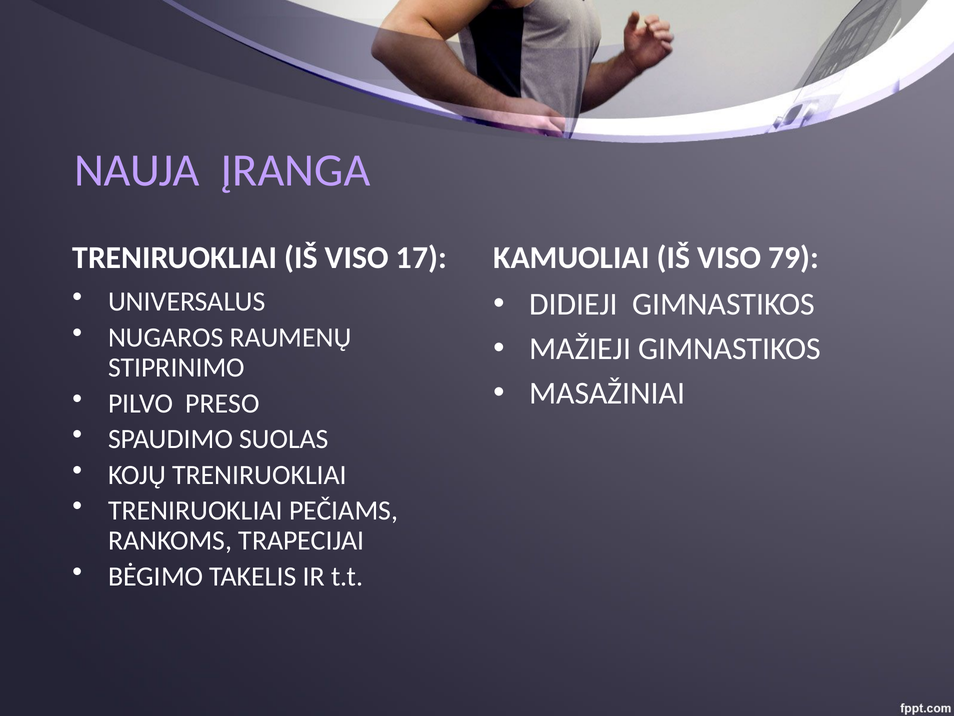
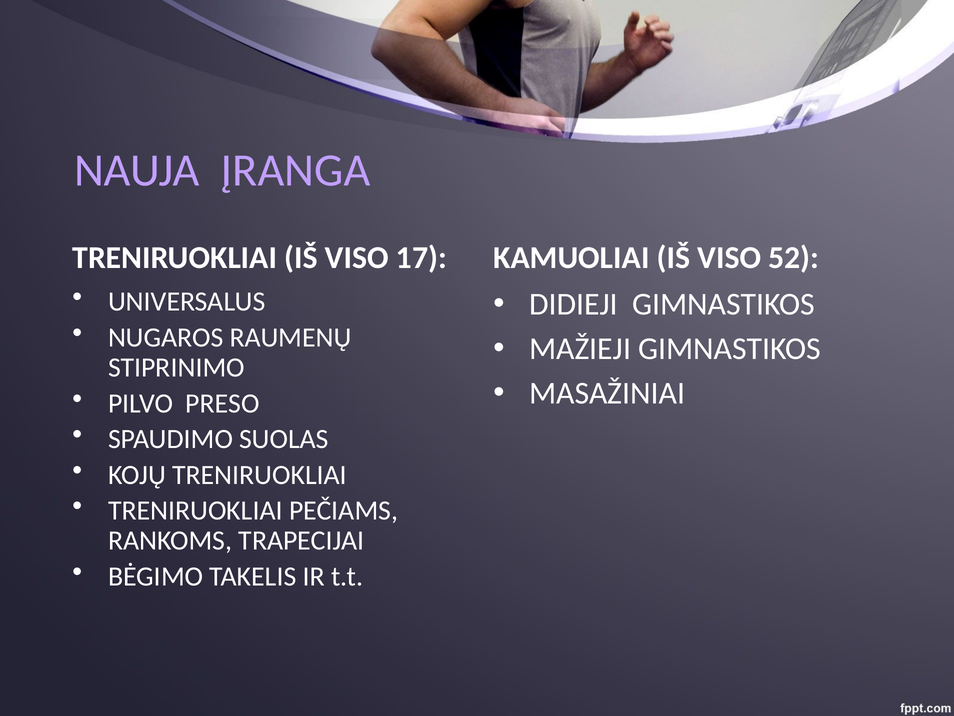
79: 79 -> 52 (794, 257)
